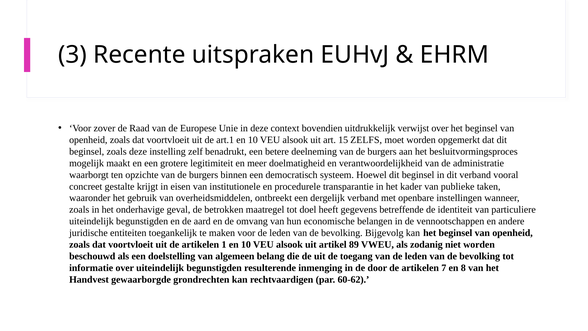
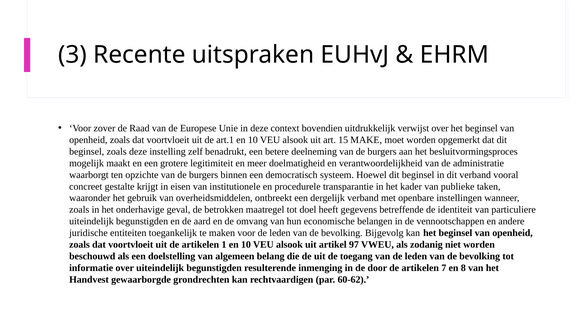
ZELFS: ZELFS -> MAKE (366, 140)
89: 89 -> 97 (354, 244)
